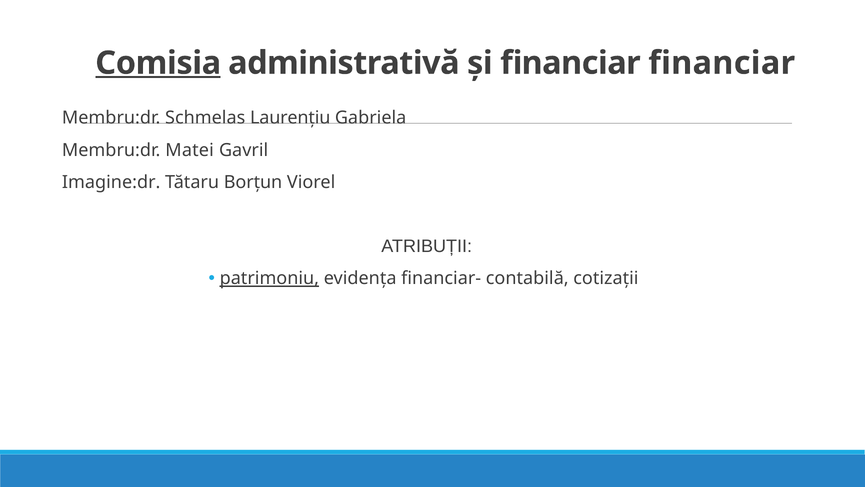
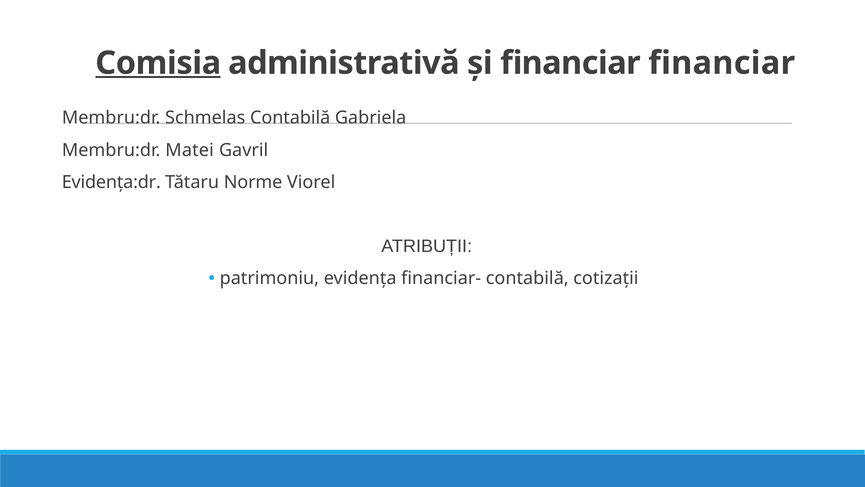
Schmelas Laurențiu: Laurențiu -> Contabilă (290, 118)
Imagine:dr: Imagine:dr -> Evidența:dr (111, 182)
Borțun: Borțun -> Norme (253, 182)
patrimoniu underline: present -> none (269, 278)
